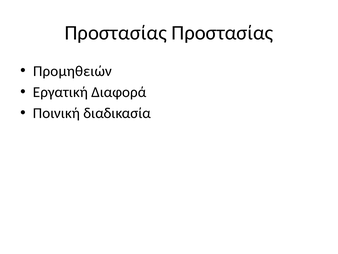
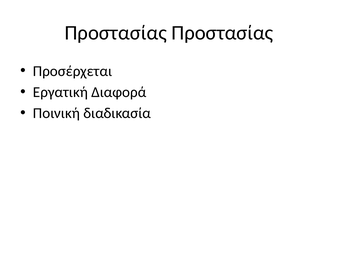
Προμηθειών: Προμηθειών -> Προσέρχεται (73, 71)
